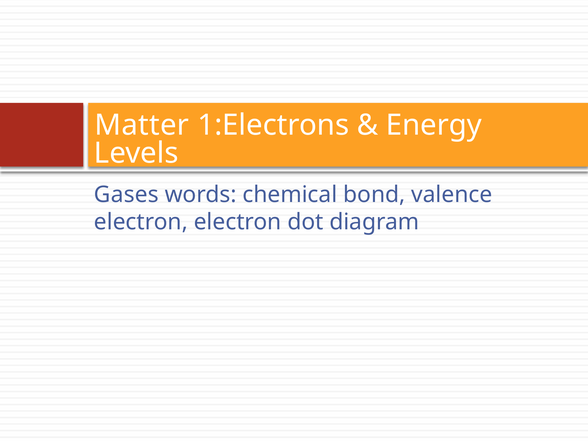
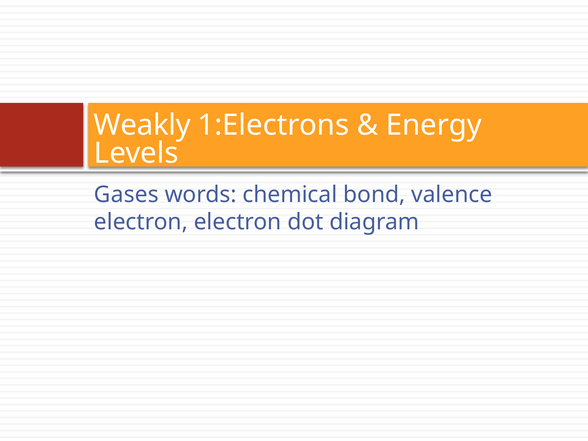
Matter: Matter -> Weakly (142, 125)
